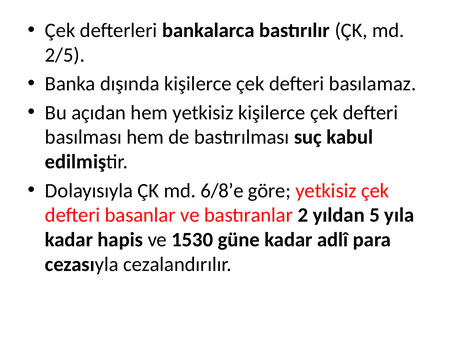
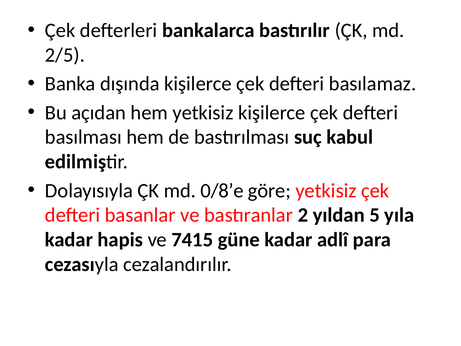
6/8’e: 6/8’e -> 0/8’e (222, 190)
1530: 1530 -> 7415 (192, 240)
